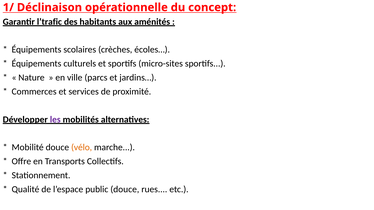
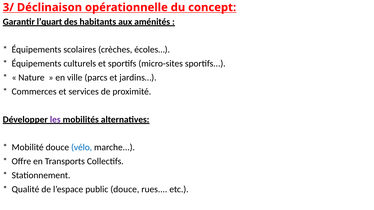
1/: 1/ -> 3/ (8, 7)
l’trafic: l’trafic -> l’quart (49, 22)
vélo colour: orange -> blue (82, 148)
